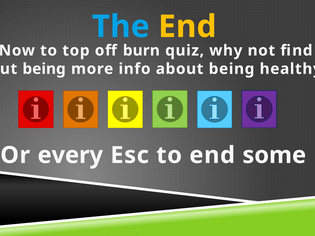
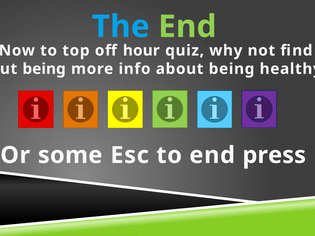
End colour: yellow -> light green (187, 27)
burn: burn -> hour (141, 51)
every: every -> some (70, 155)
some: some -> press (274, 155)
